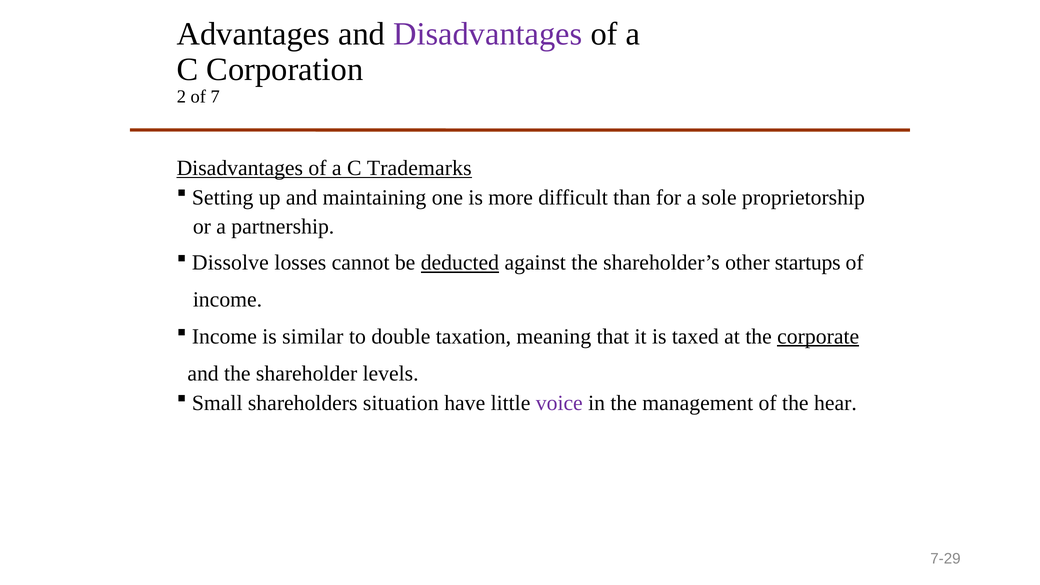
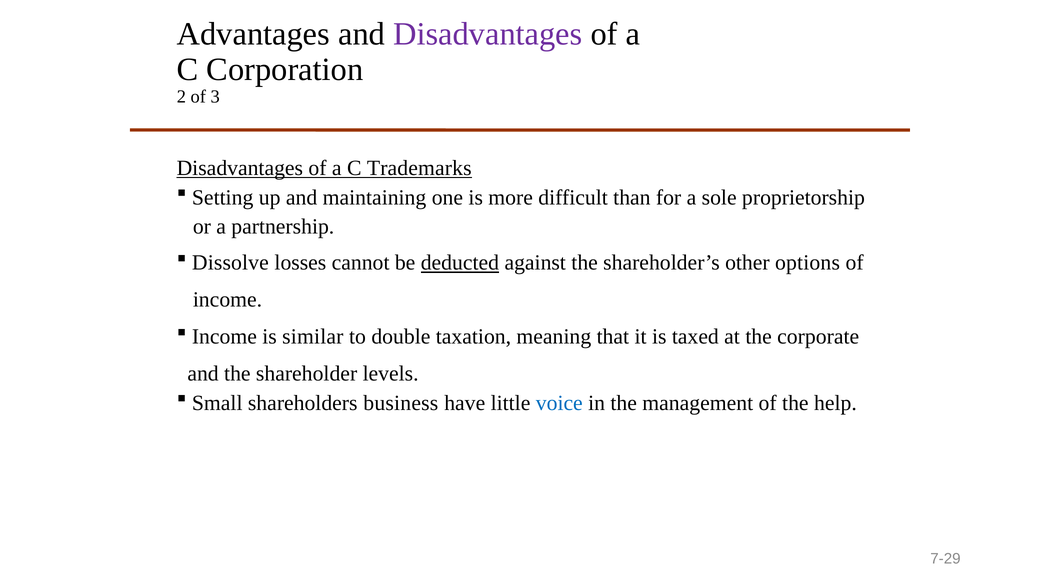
7: 7 -> 3 (215, 97)
startups: startups -> options (808, 263)
corporate underline: present -> none (818, 337)
situation: situation -> business (401, 403)
voice colour: purple -> blue (559, 403)
hear: hear -> help (835, 403)
